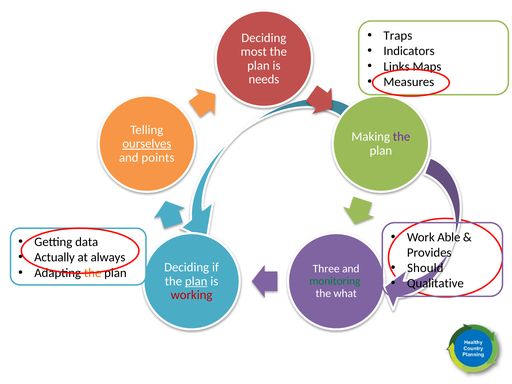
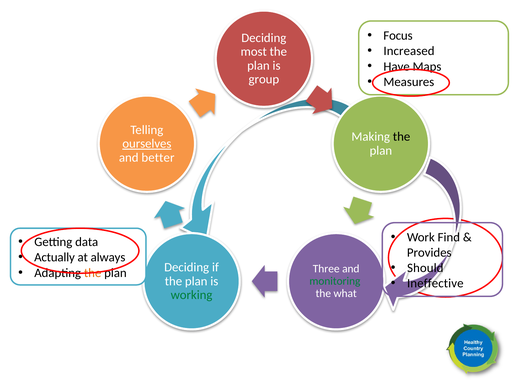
Traps: Traps -> Focus (398, 36)
Indicators: Indicators -> Increased (409, 51)
Links: Links -> Have (397, 66)
needs: needs -> group (264, 79)
the colour: purple -> black (402, 137)
points: points -> better (158, 157)
Able: Able -> Find (449, 237)
plan underline: present -> none (196, 281)
Qualitative: Qualitative -> Ineffective (435, 283)
working colour: red -> green (192, 295)
